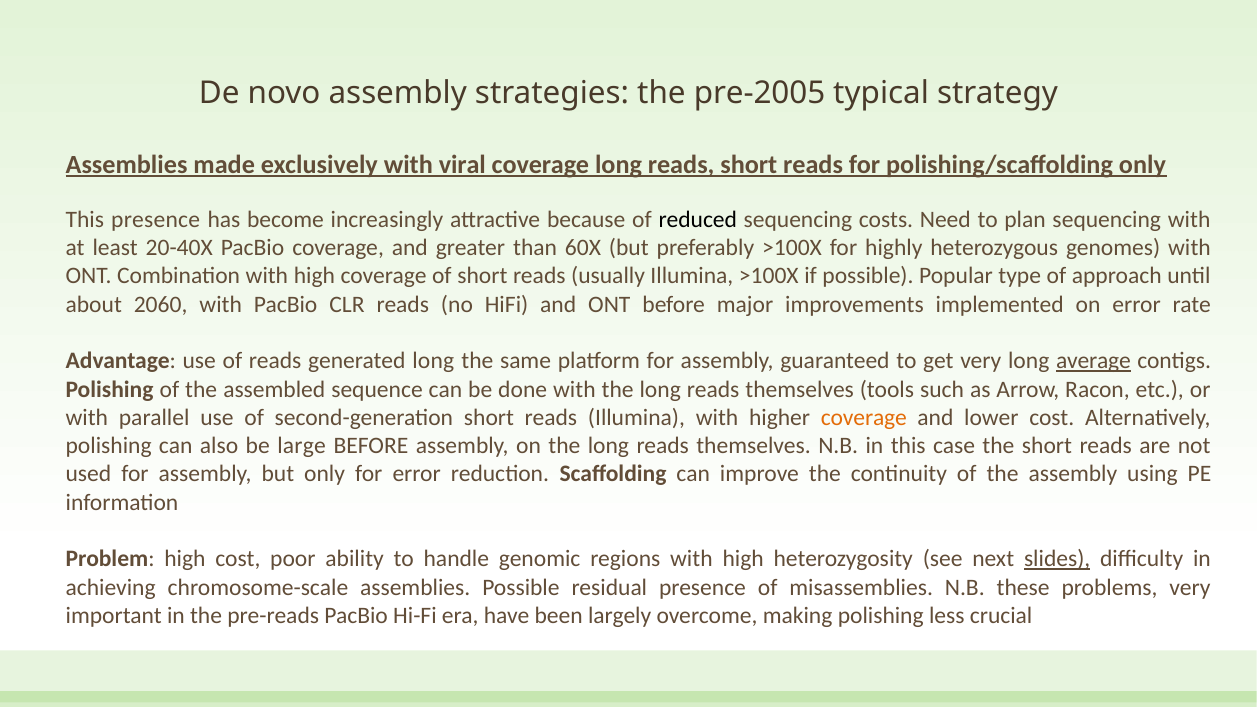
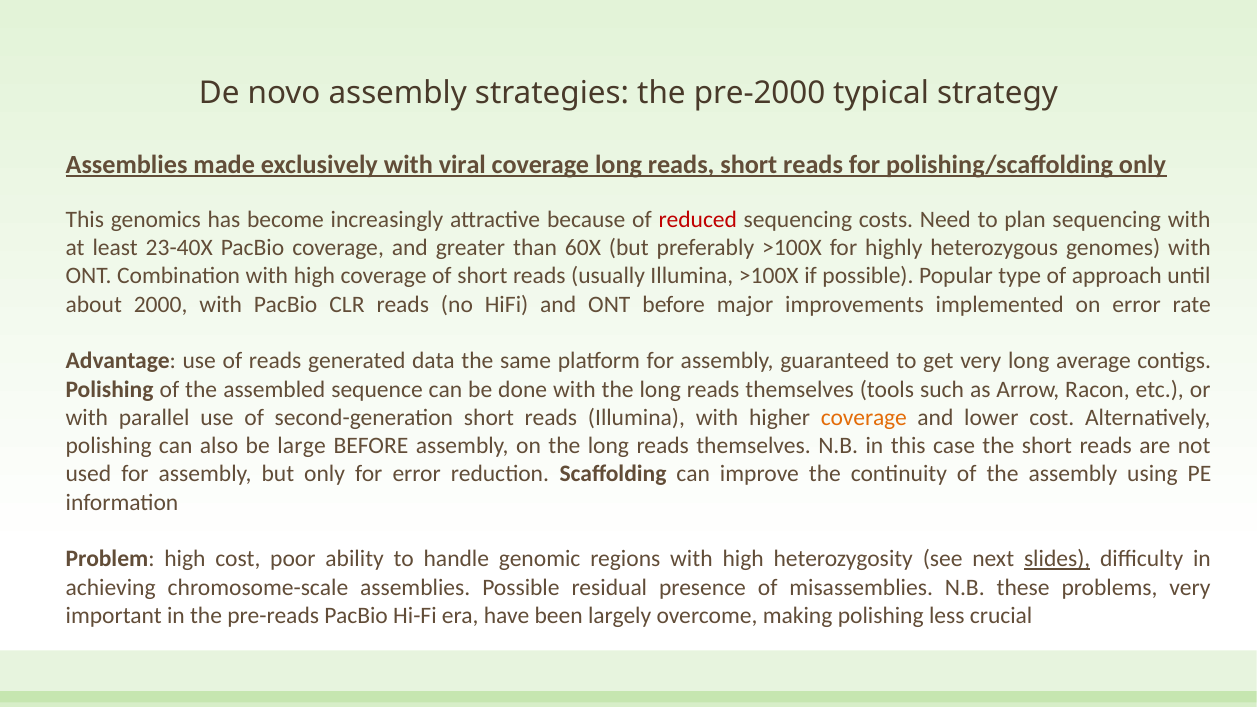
pre-2005: pre-2005 -> pre-2000 (760, 93)
This presence: presence -> genomics (156, 220)
reduced colour: black -> red (698, 220)
20-40X: 20-40X -> 23-40X (179, 248)
2060: 2060 -> 2000 (161, 304)
generated long: long -> data (433, 361)
average underline: present -> none (1093, 361)
